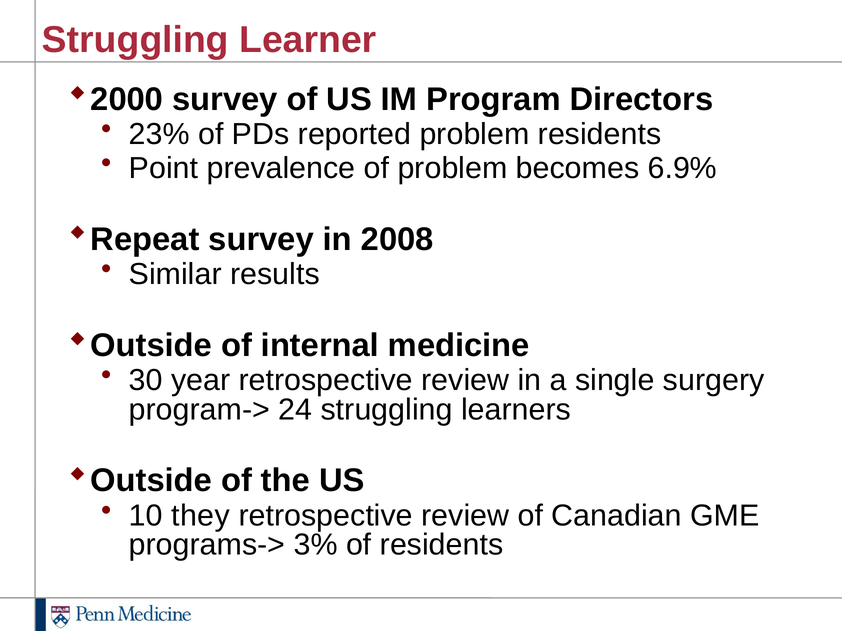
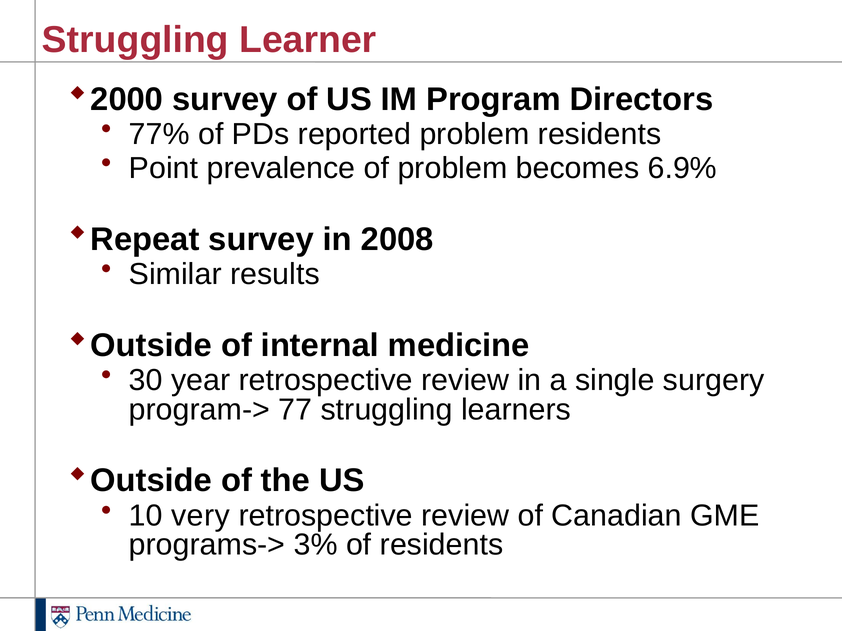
23%: 23% -> 77% (159, 134)
24: 24 -> 77 (295, 410)
they: they -> very (201, 516)
